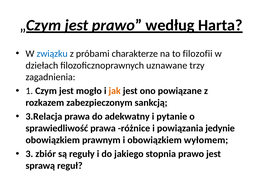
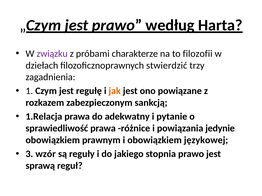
związku colour: blue -> purple (52, 54)
uznawane: uznawane -> stwierdzić (167, 66)
mogło: mogło -> regułę (89, 91)
3.Relacja: 3.Relacja -> 1.Relacja (44, 117)
wyłomem: wyłomem -> językowej (206, 140)
zbiór: zbiór -> wzór (46, 154)
